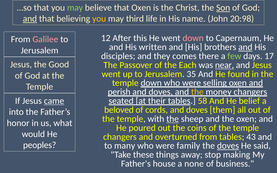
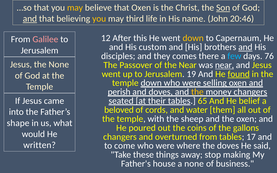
may colour: light green -> yellow (75, 8)
20:98: 20:98 -> 20:46 (242, 19)
down colour: pink -> yellow (193, 38)
written: written -> custom (153, 47)
few colour: light green -> light blue (234, 56)
17: 17 -> 76 (269, 56)
the Good: Good -> None (59, 65)
the Each: Each -> Near (188, 65)
35: 35 -> 19 (191, 74)
found underline: none -> present (239, 74)
came underline: present -> none (54, 101)
58: 58 -> 65 (202, 101)
cords and doves: doves -> water (197, 110)
the underline: present -> none (173, 119)
honor: honor -> shape (18, 123)
coins of the temple: temple -> gallons (246, 128)
43: 43 -> 17 (251, 137)
peoples: peoples -> written (40, 145)
many: many -> come (125, 146)
family: family -> where (188, 146)
doves underline: present -> none (228, 146)
